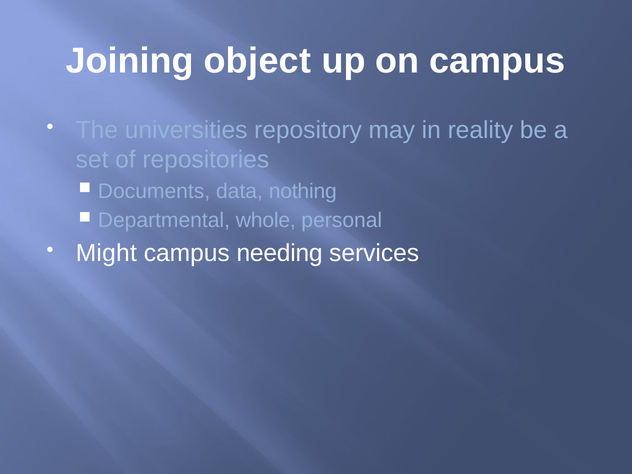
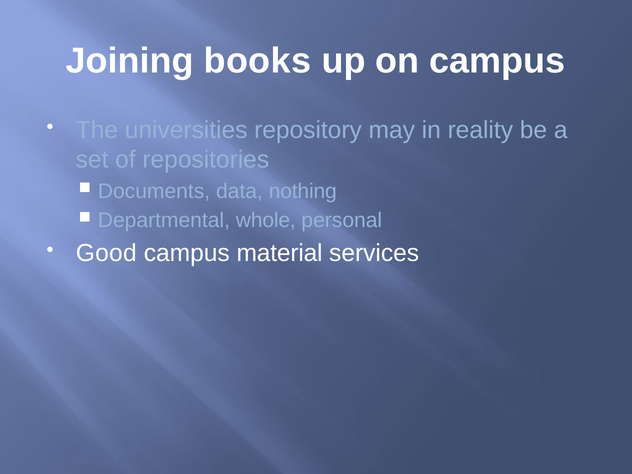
object: object -> books (257, 61)
Might: Might -> Good (106, 253)
needing: needing -> material (280, 253)
